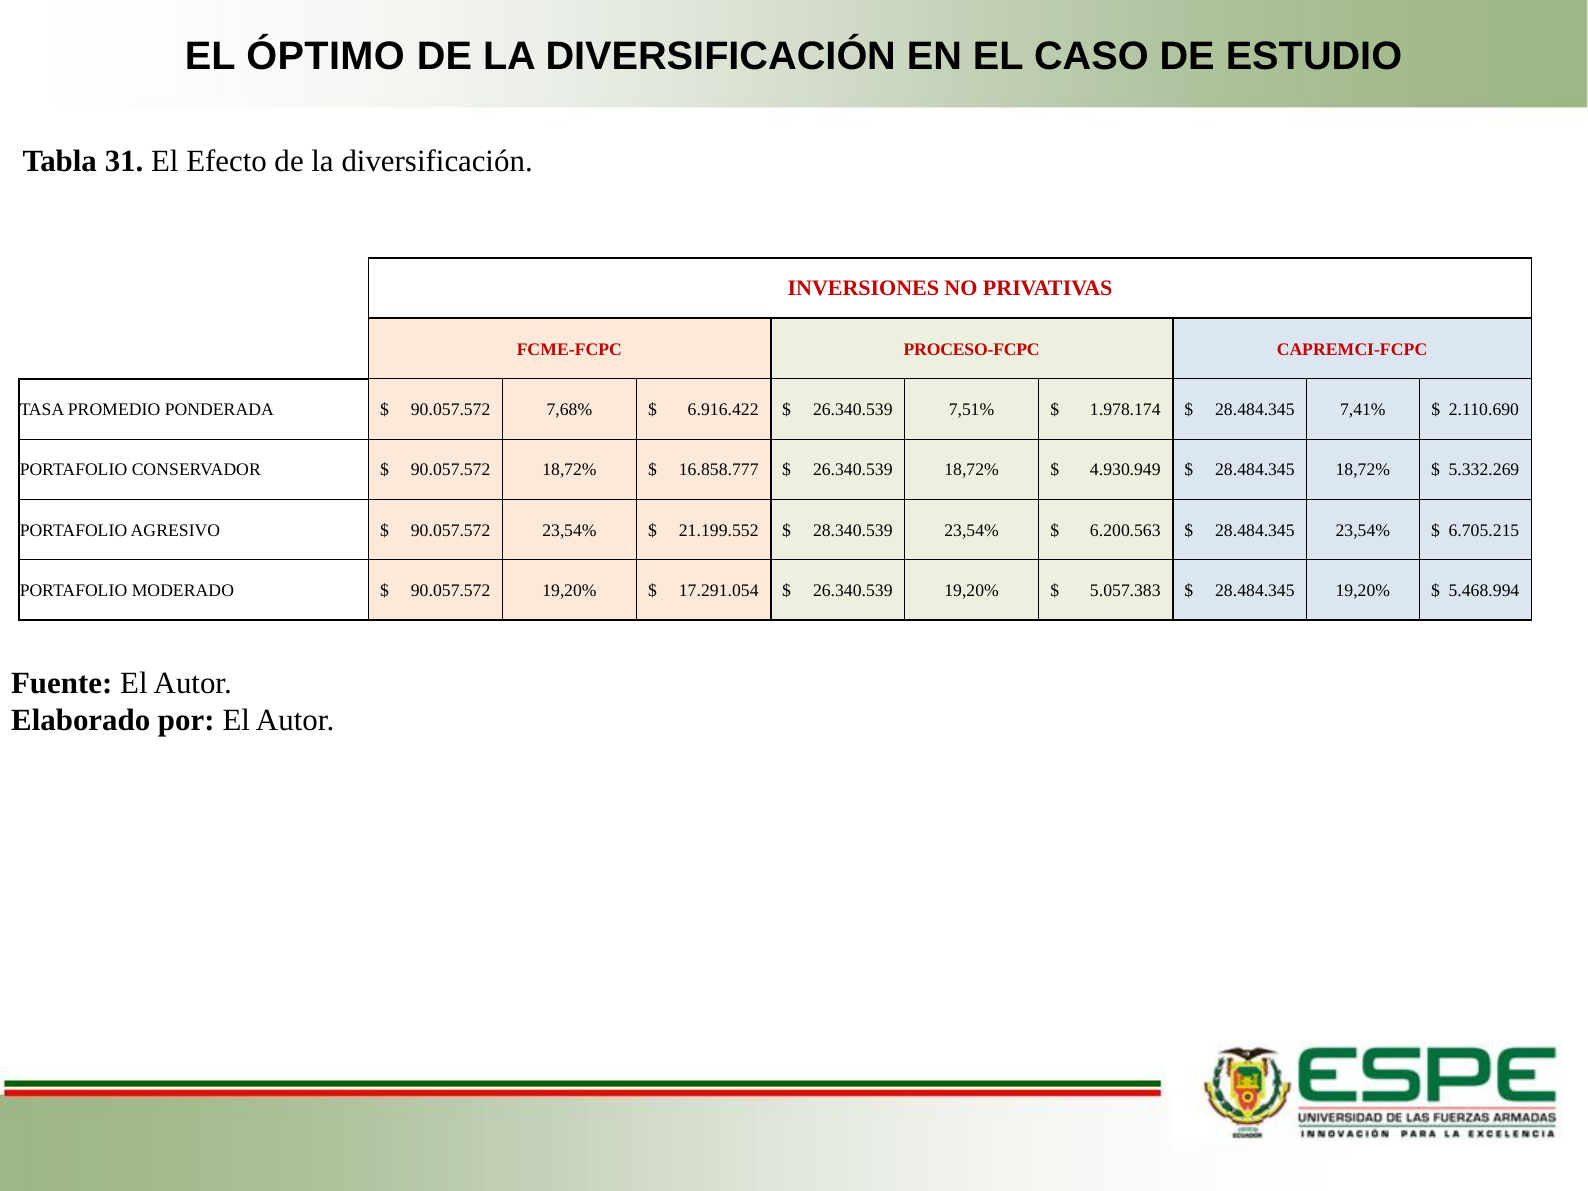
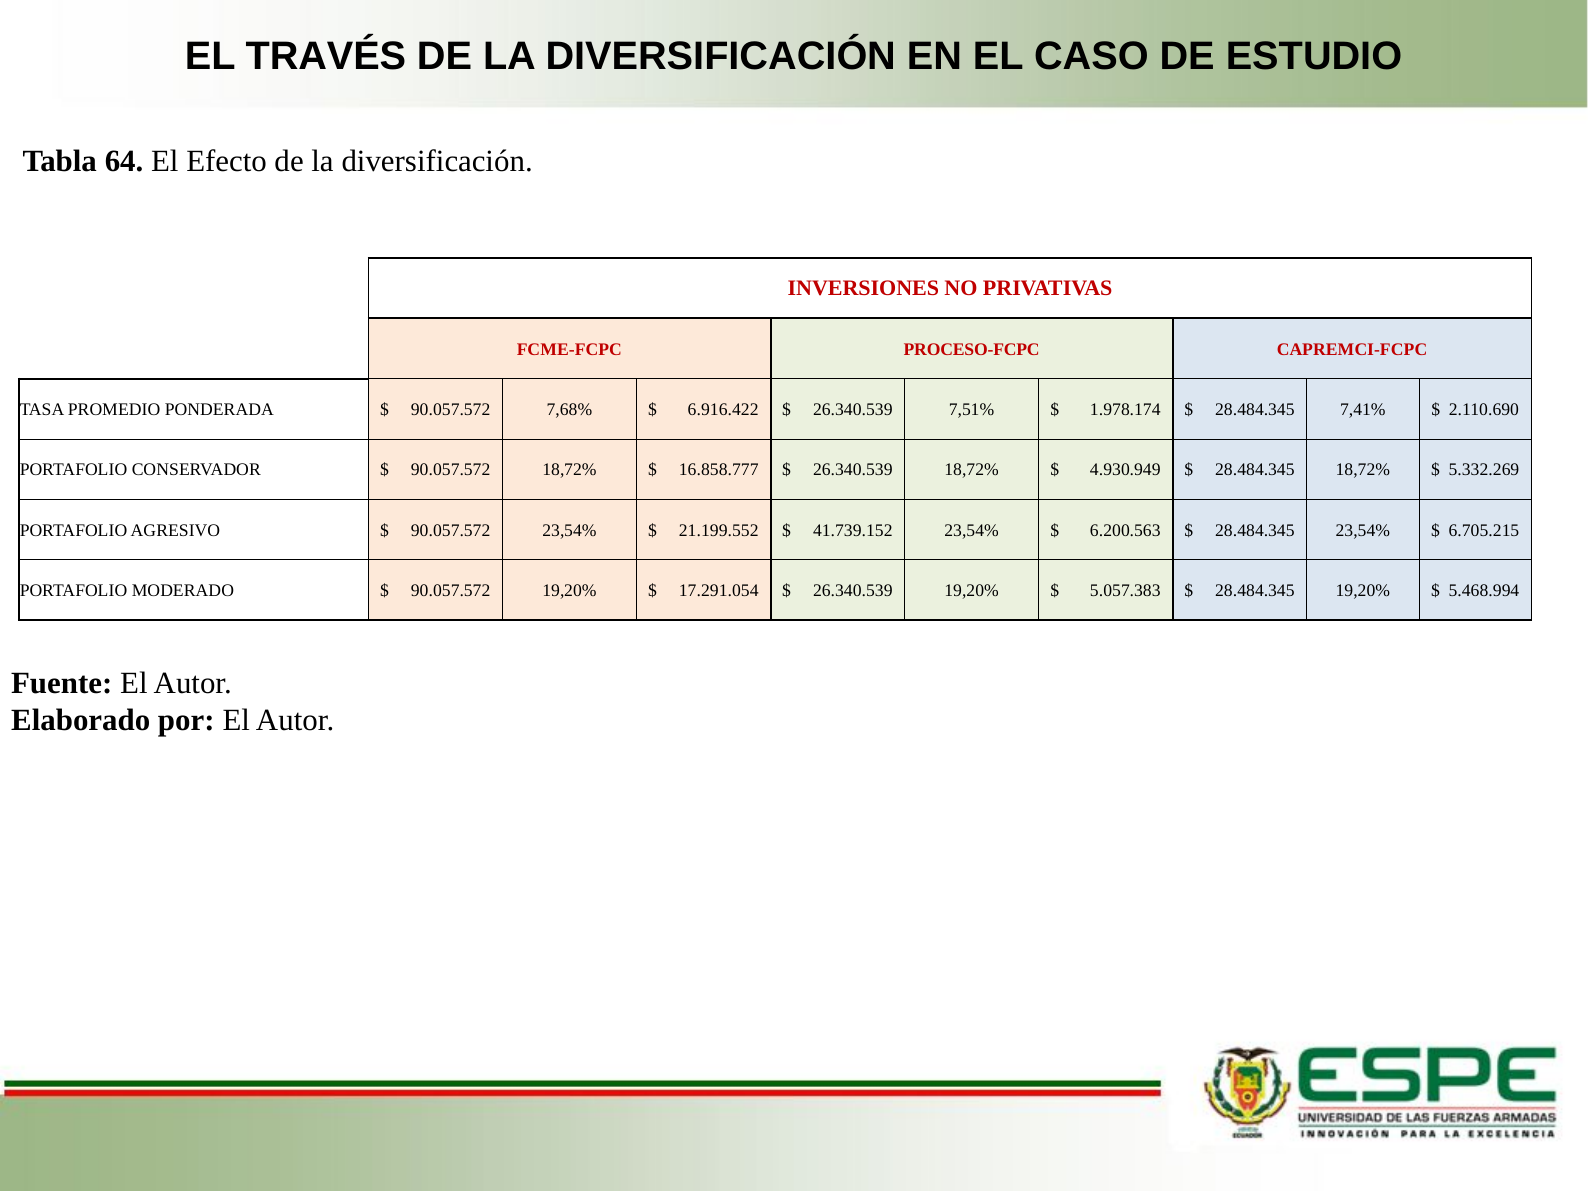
ÓPTIMO: ÓPTIMO -> TRAVÉS (326, 57)
31: 31 -> 64 (124, 161)
28.340.539: 28.340.539 -> 41.739.152 (853, 530)
